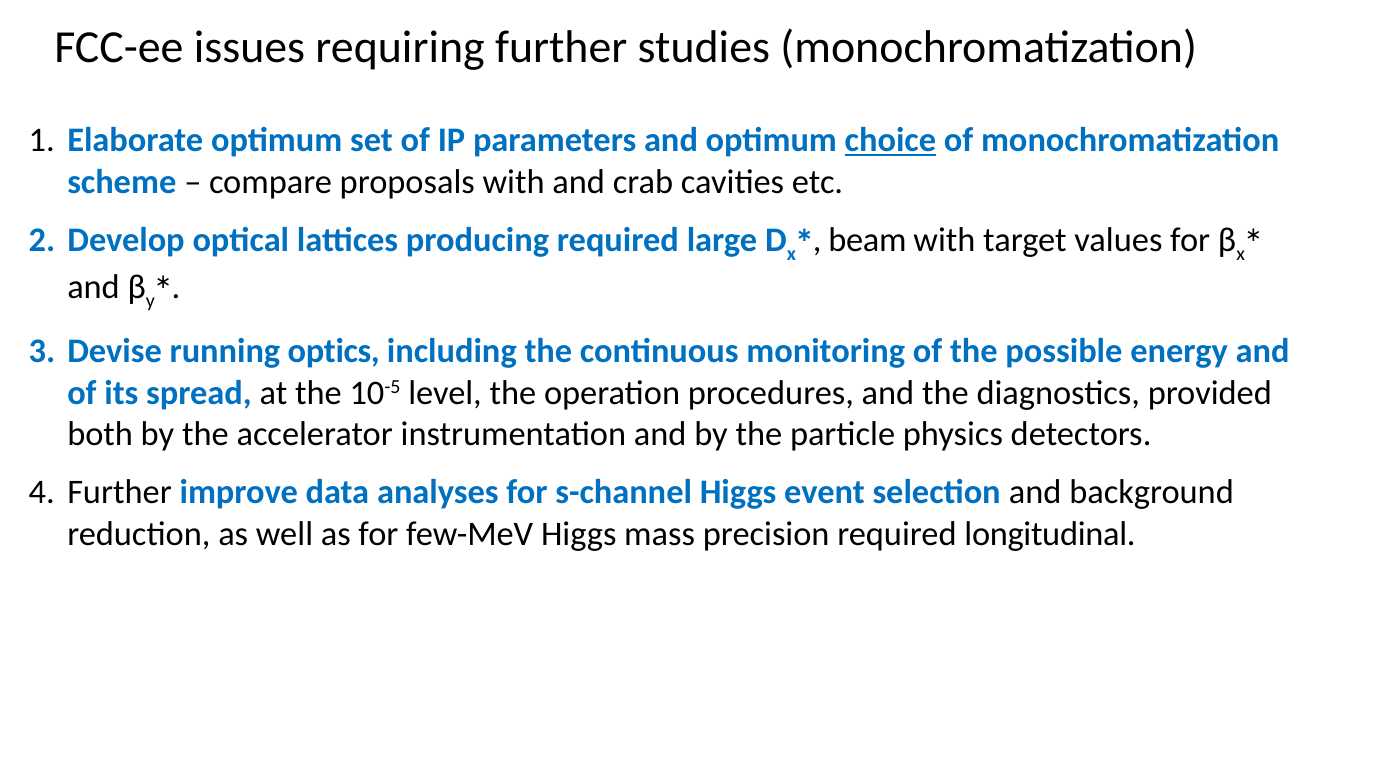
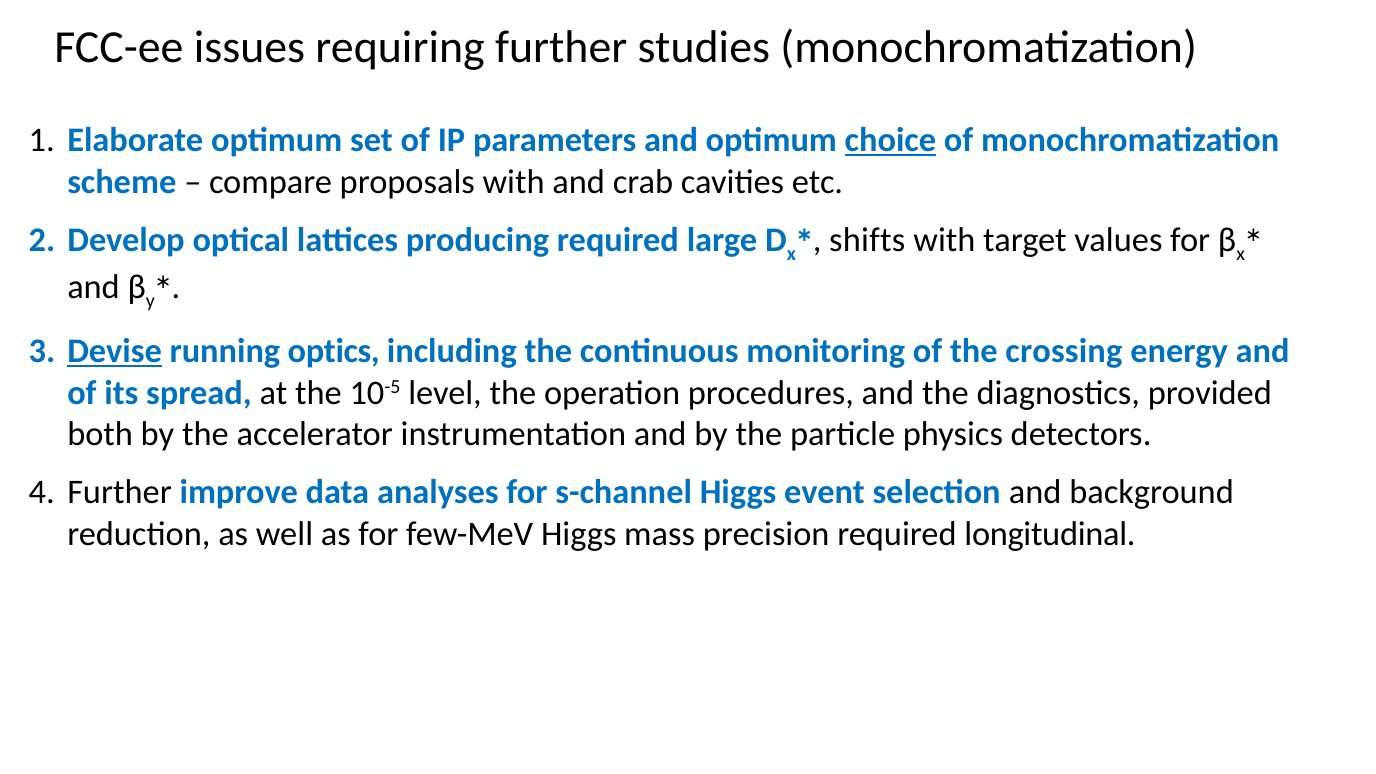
beam: beam -> shifts (867, 240)
Devise underline: none -> present (115, 351)
possible: possible -> crossing (1064, 351)
